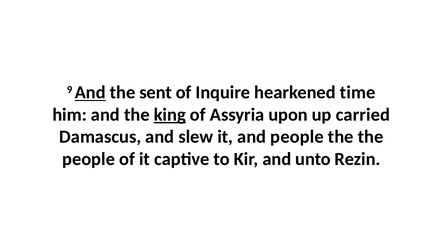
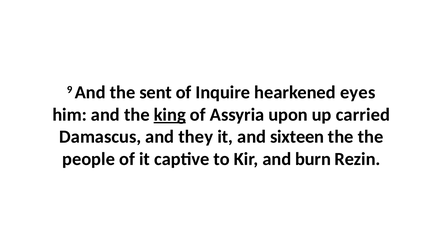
And underline: present -> none (90, 93)
time: time -> eyes (358, 93)
slew: slew -> they (196, 137)
and people: people -> sixteen (297, 137)
unto: unto -> burn (313, 159)
